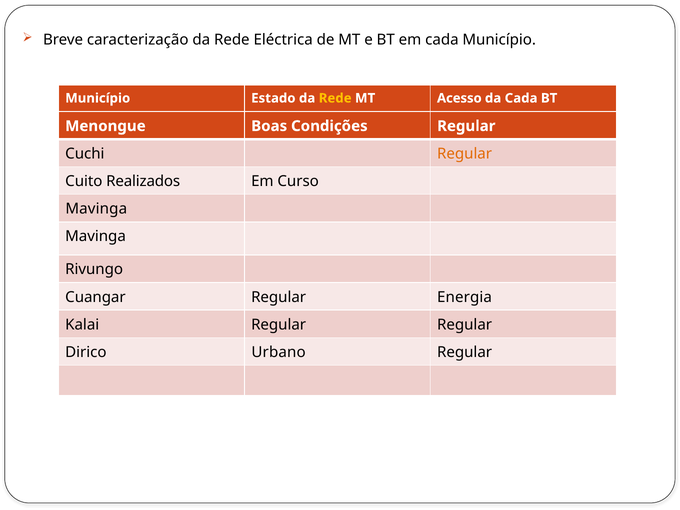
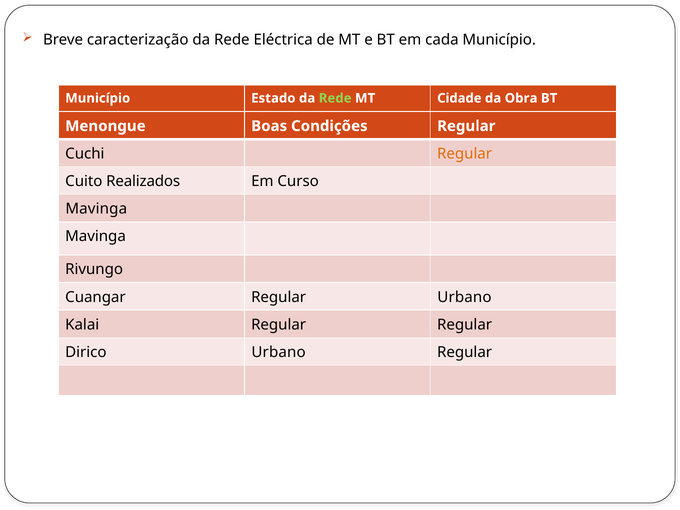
Rede colour: yellow -> light green (335, 98)
Acesso: Acesso -> Cidade (459, 98)
da Cada: Cada -> Obra (521, 98)
Regular Energia: Energia -> Urbano (464, 297)
